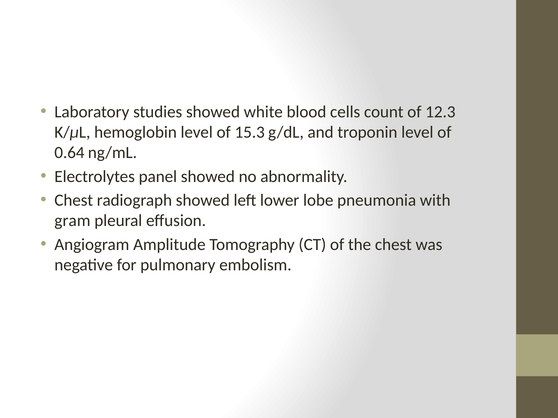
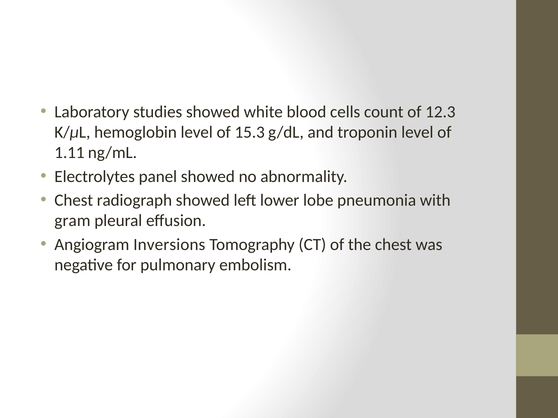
0.64: 0.64 -> 1.11 (69, 153)
Amplitude: Amplitude -> Inversions (169, 245)
